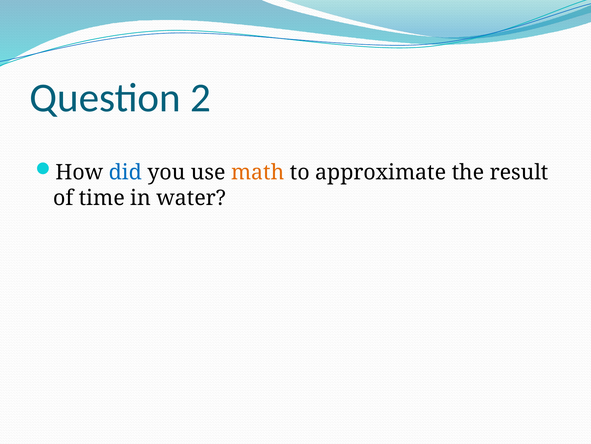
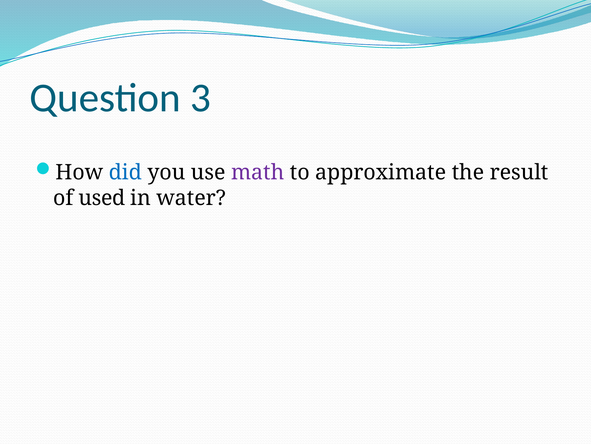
2: 2 -> 3 (200, 98)
math colour: orange -> purple (258, 172)
time: time -> used (102, 198)
